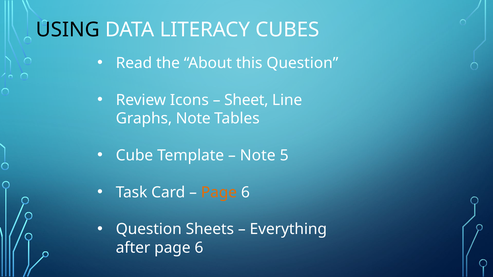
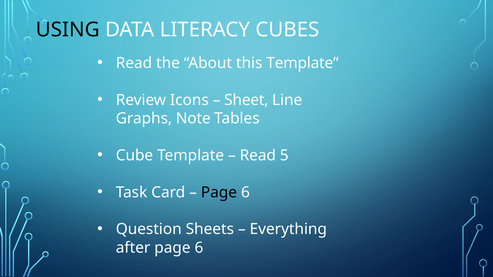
this Question: Question -> Template (302, 63)
Note: Note -> Read (258, 156)
Page colour: orange -> black (219, 192)
